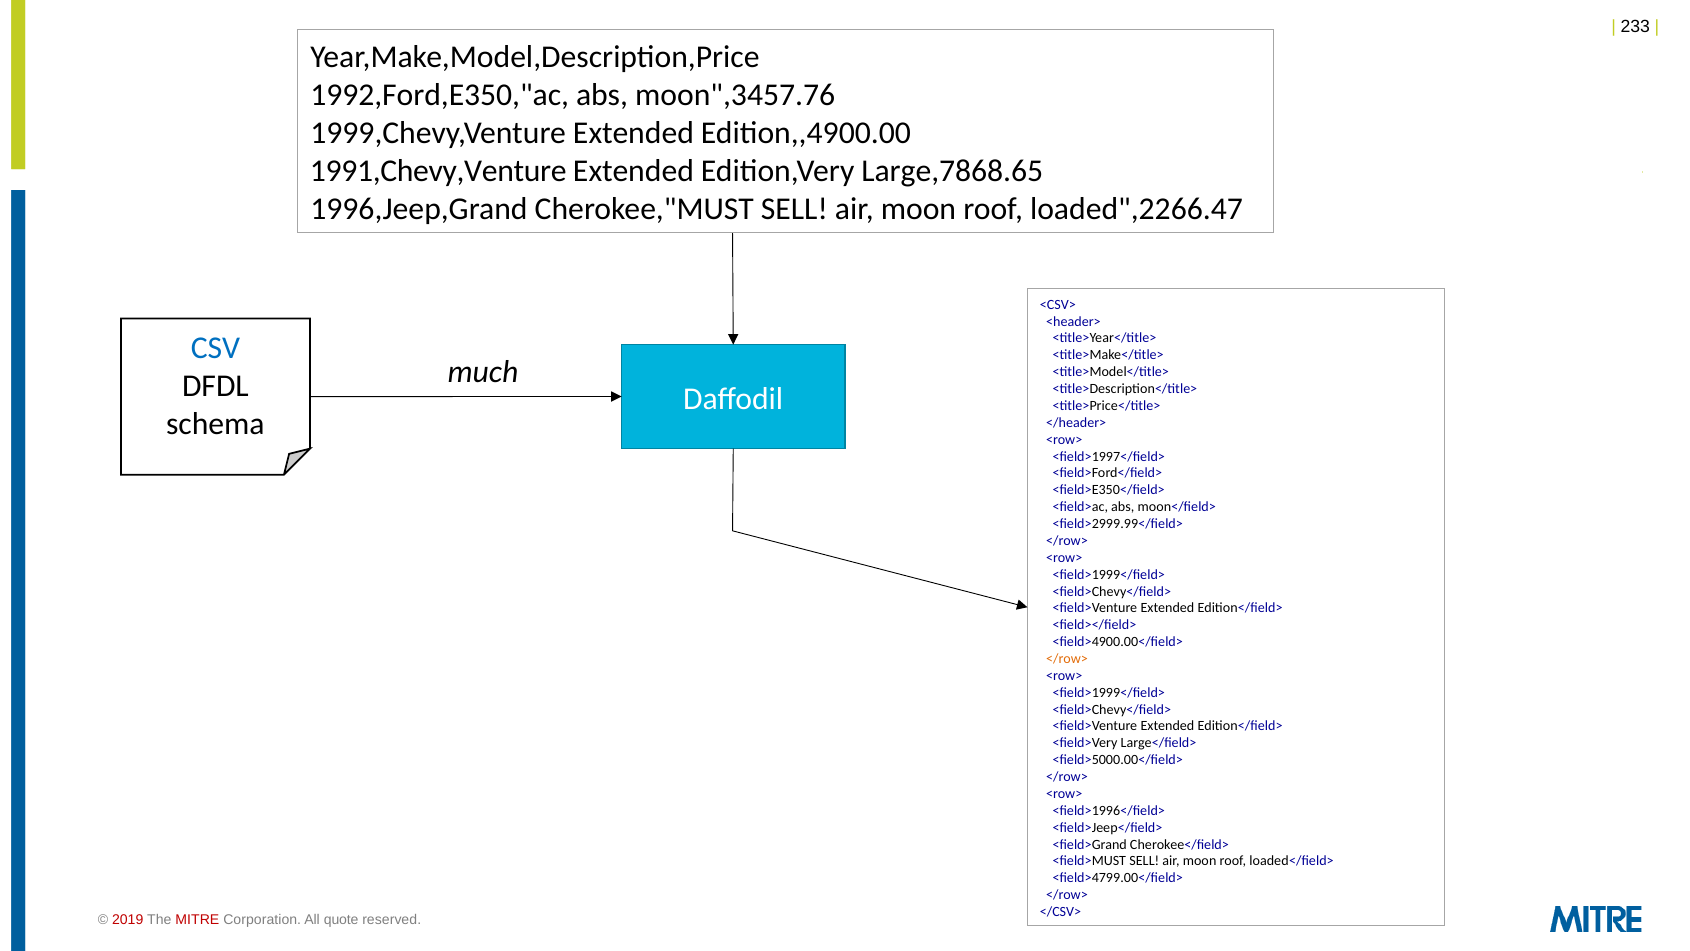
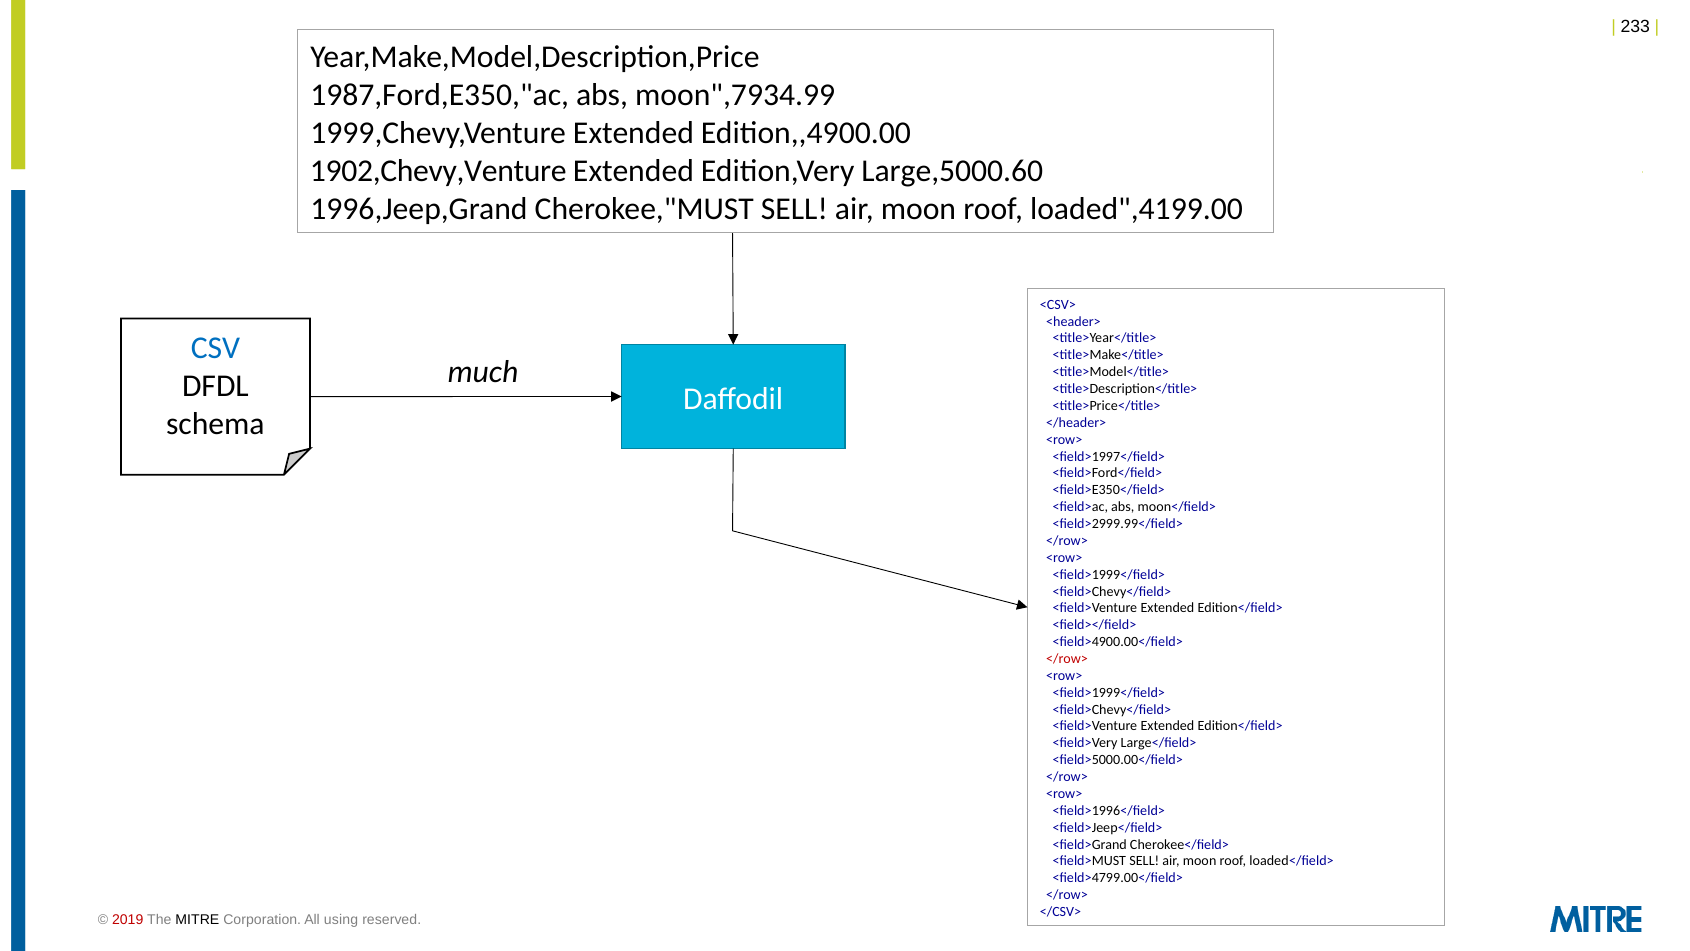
1992,Ford,E350,"ac: 1992,Ford,E350,"ac -> 1987,Ford,E350,"ac (440, 95)
moon",3457.76: moon",3457.76 -> moon",7934.99 (735, 95)
1991,Chevy,Venture: 1991,Chevy,Venture -> 1902,Chevy,Venture (438, 171)
Large,7868.65: Large,7868.65 -> Large,5000.60 (952, 171)
loaded",2266.47: loaded",2266.47 -> loaded",4199.00 (1136, 209)
</row> colour: orange -> red (1067, 659)
MITRE colour: red -> black (197, 920)
quote: quote -> using (341, 920)
